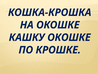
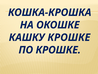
КАШКУ ОКОШКЕ: ОКОШКЕ -> КРОШКЕ (69, 37)
